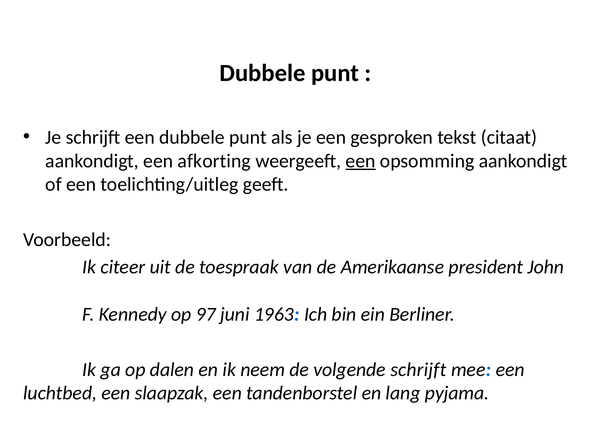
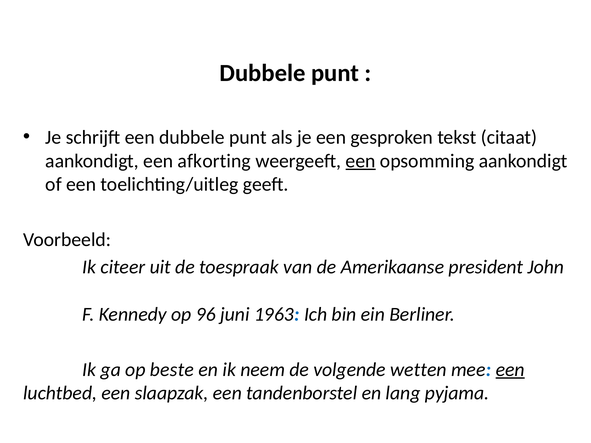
97: 97 -> 96 (206, 315)
dalen: dalen -> beste (172, 370)
volgende schrijft: schrijft -> wetten (418, 370)
een underline: none -> present (510, 370)
